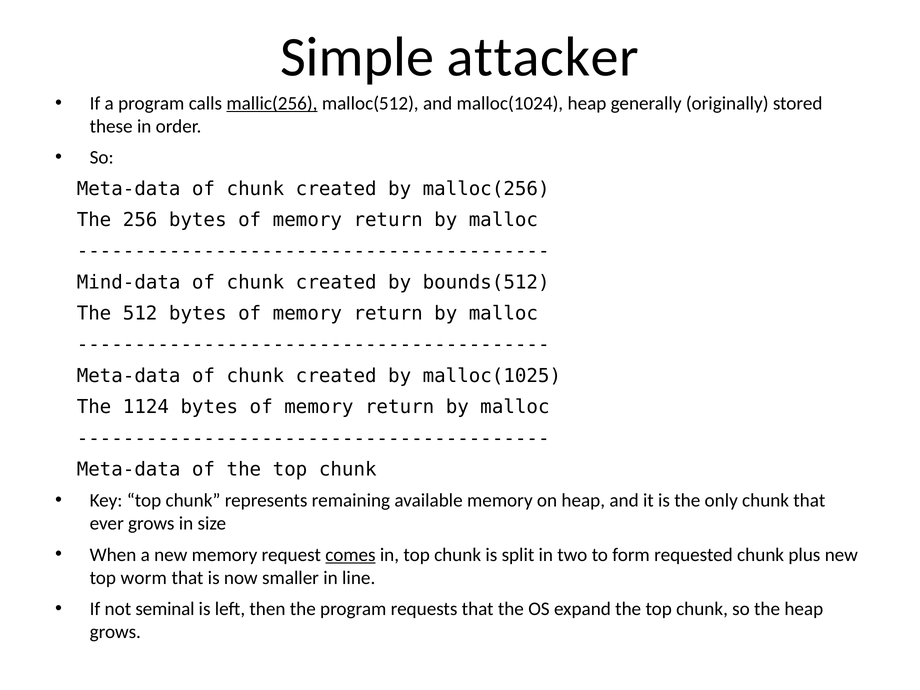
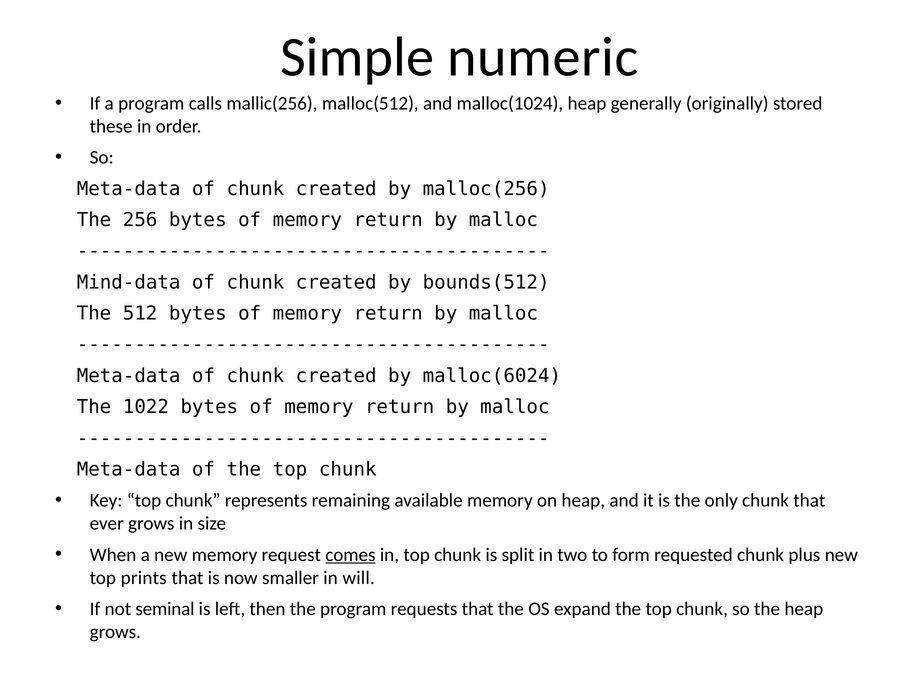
attacker: attacker -> numeric (543, 57)
mallic(256 underline: present -> none (272, 103)
malloc(1025: malloc(1025 -> malloc(6024 (492, 376)
1124: 1124 -> 1022 (146, 407)
worm: worm -> prints (144, 578)
line: line -> will (359, 578)
